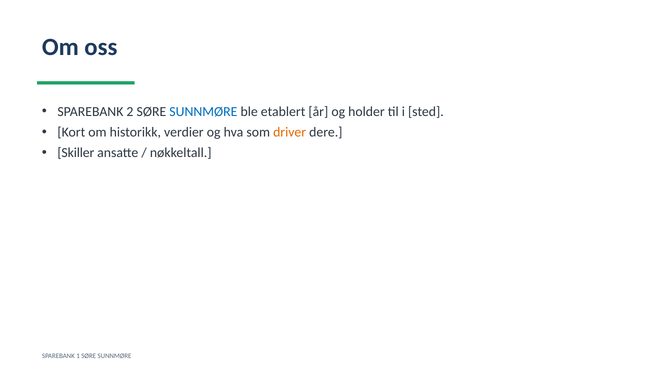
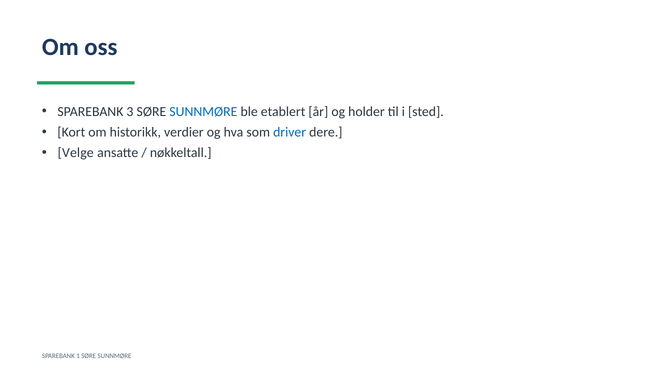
2: 2 -> 3 (130, 112)
driver colour: orange -> blue (290, 132)
Skiller: Skiller -> Velge (76, 153)
